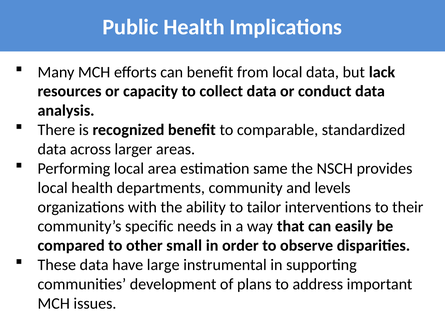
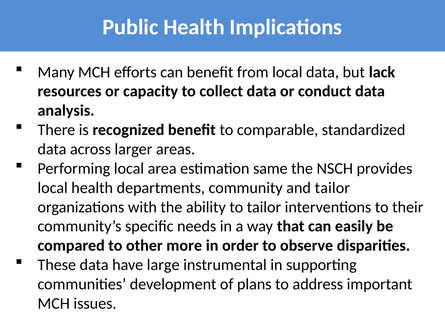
and levels: levels -> tailor (332, 188)
small: small -> more (184, 245)
